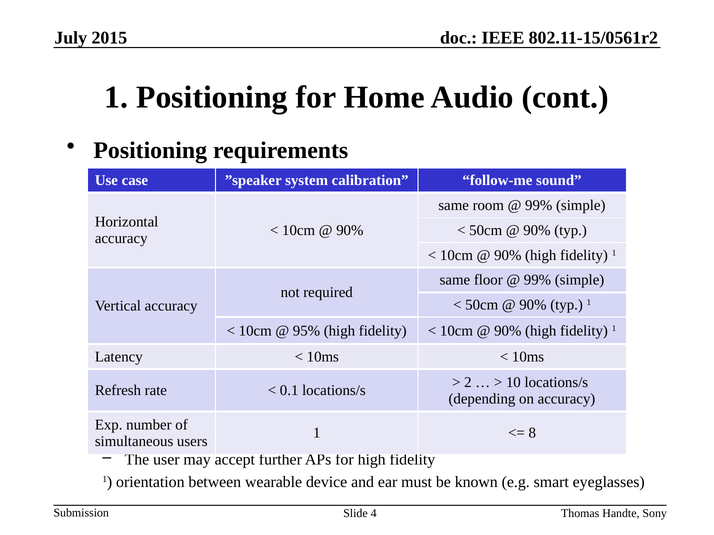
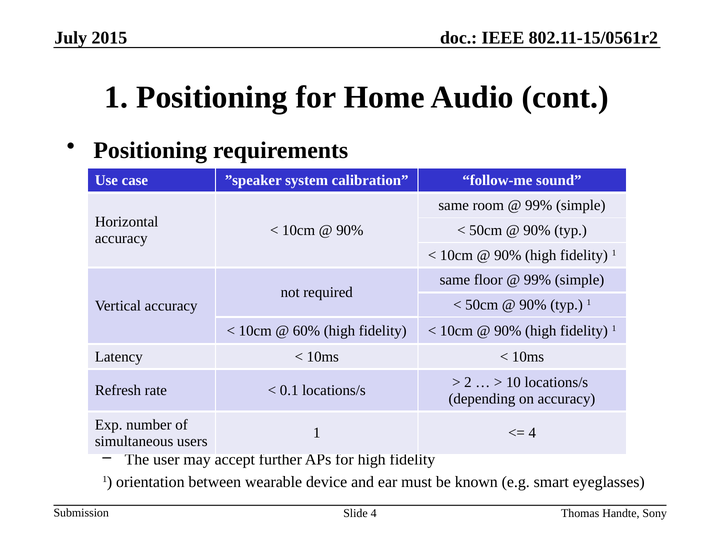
95%: 95% -> 60% (306, 331)
8: 8 -> 4 (532, 433)
